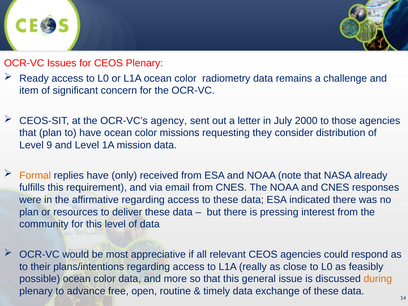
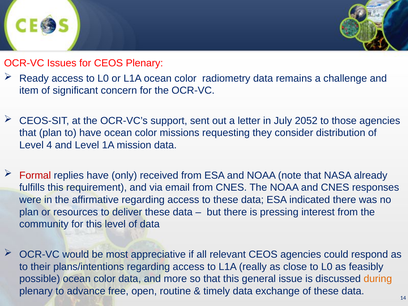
agency: agency -> support (169, 121)
2000: 2000 -> 2052 (306, 121)
9: 9 -> 4 (49, 145)
Formal colour: orange -> red (35, 175)
